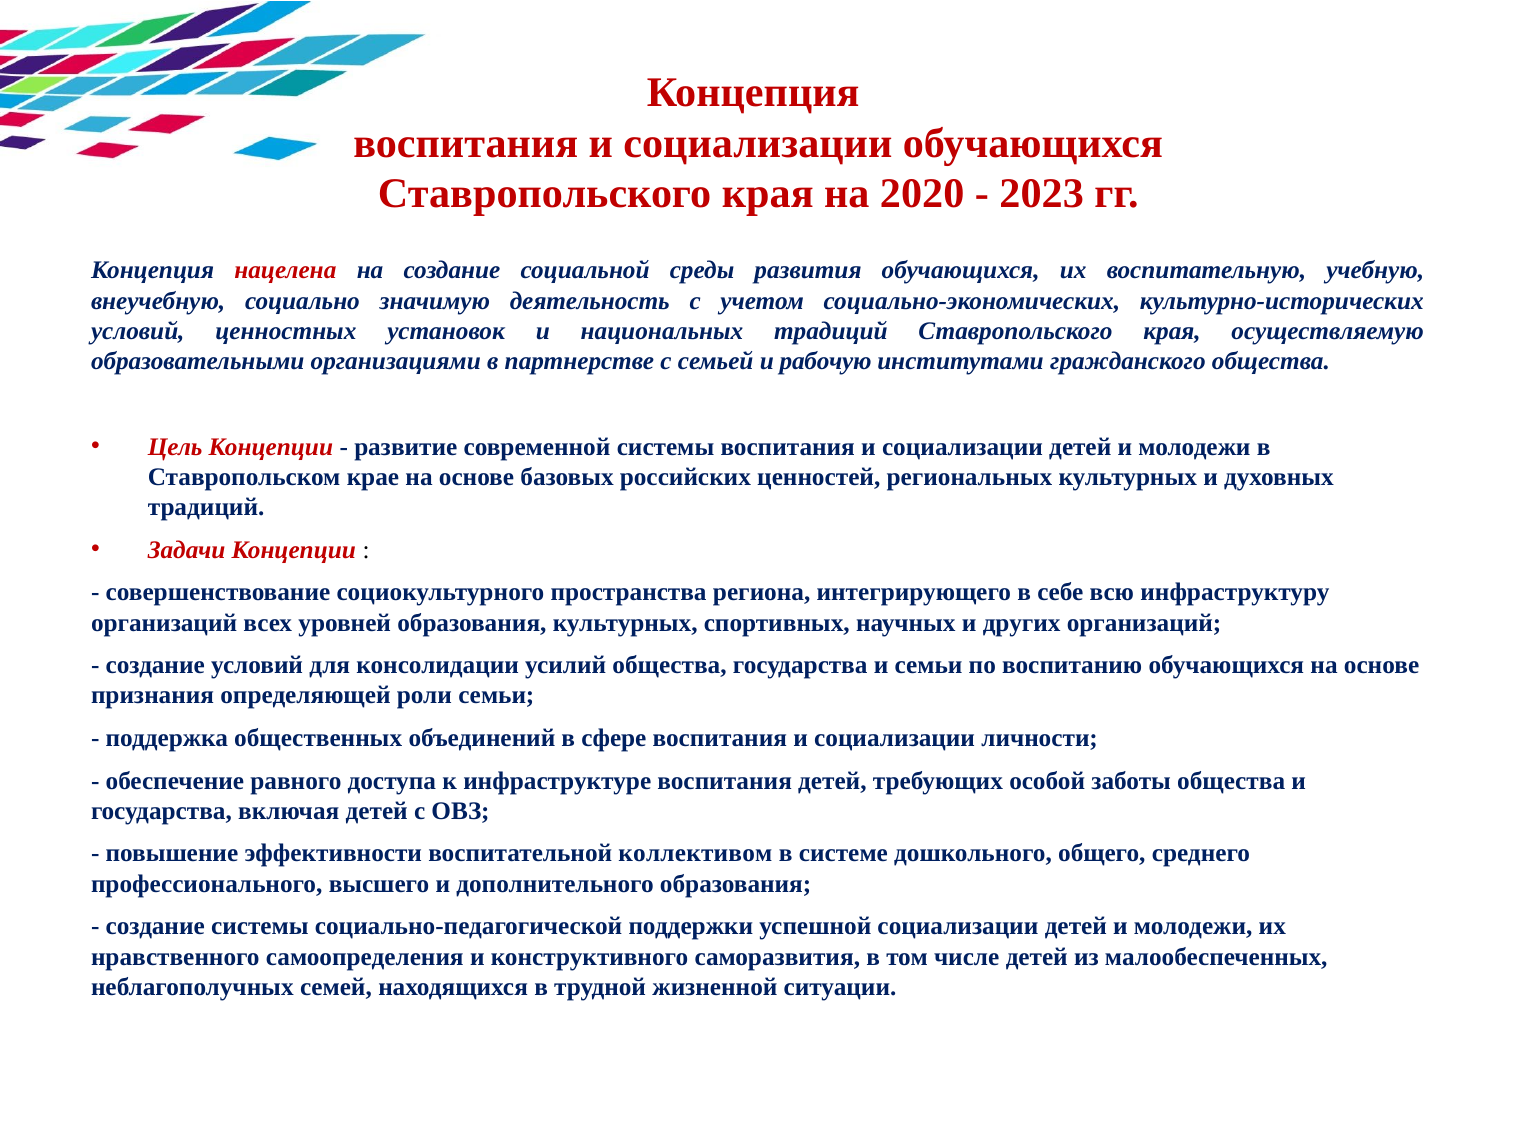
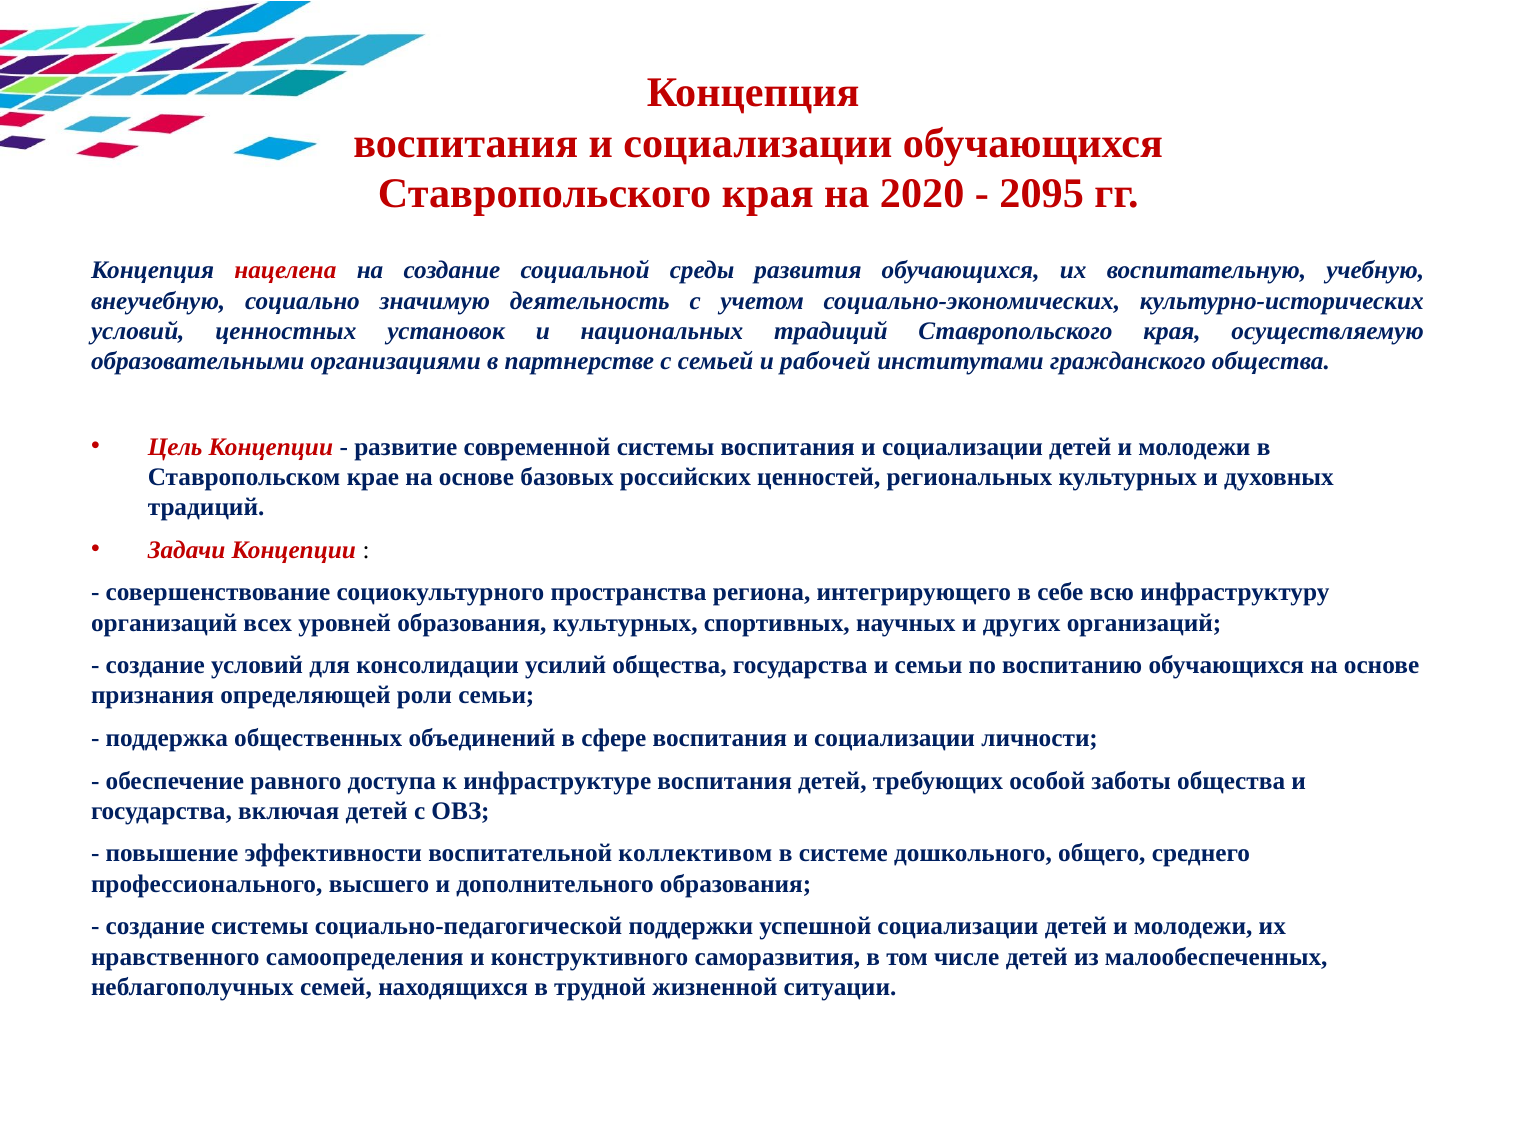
2023: 2023 -> 2095 (1042, 194)
рабочую: рабочую -> рабочей (825, 362)
